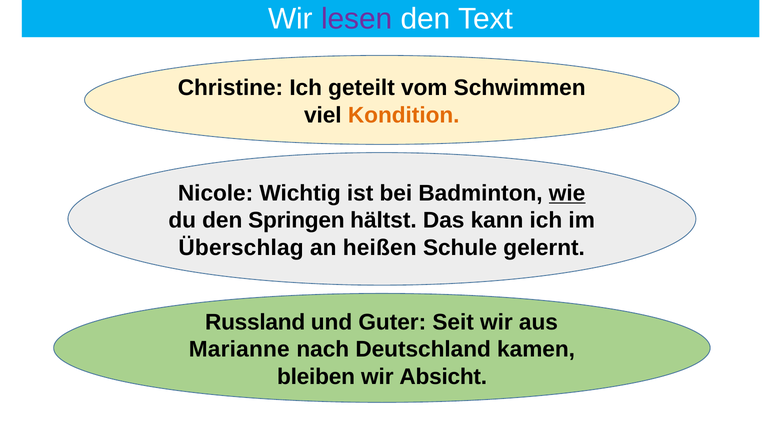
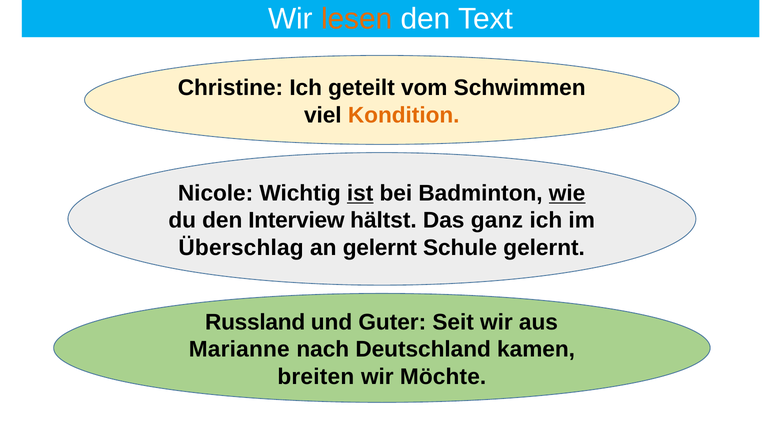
lesen colour: purple -> orange (357, 19)
ist underline: none -> present (360, 194)
Springen: Springen -> Interview (296, 221)
kann: kann -> ganz (497, 221)
an heißen: heißen -> gelernt (380, 248)
bleiben: bleiben -> breiten (316, 377)
Absicht: Absicht -> Möchte (443, 377)
